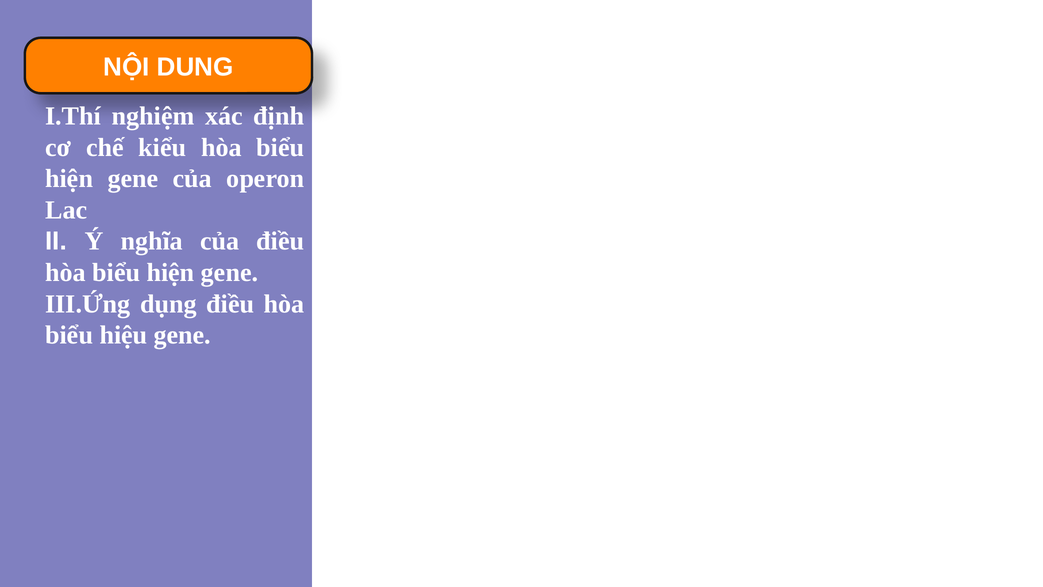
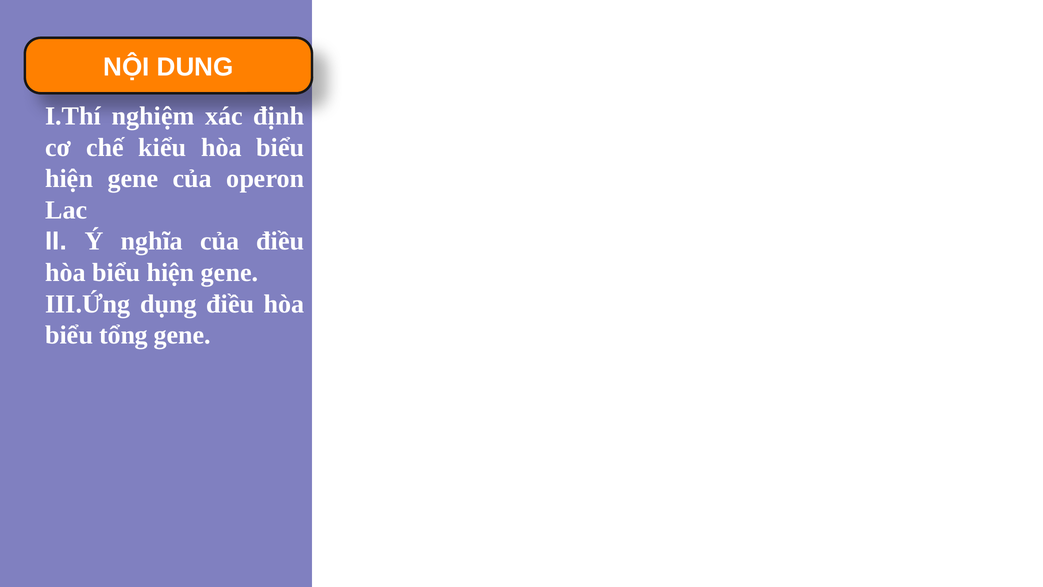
hiệu: hiệu -> tổng (124, 335)
